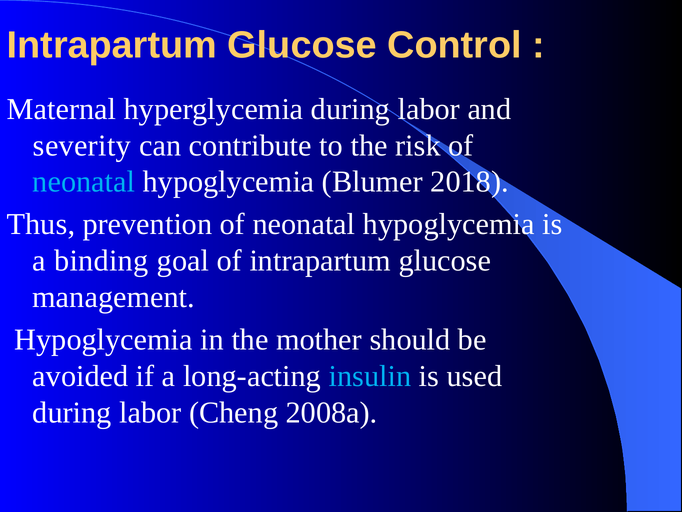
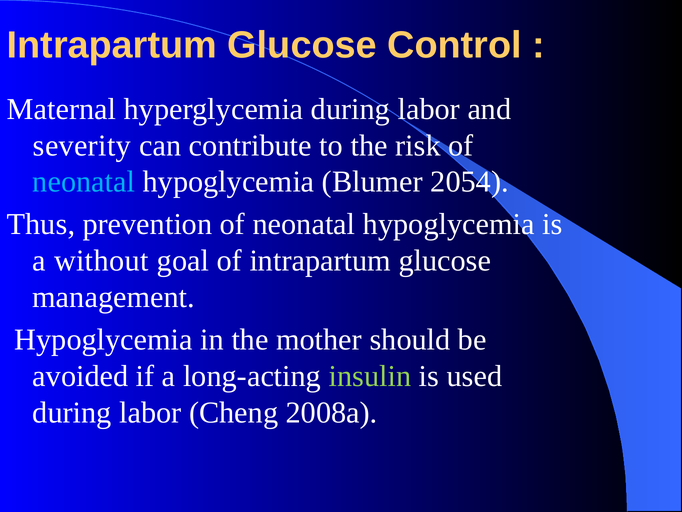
2018: 2018 -> 2054 (470, 182)
binding: binding -> without (101, 261)
insulin colour: light blue -> light green (370, 376)
